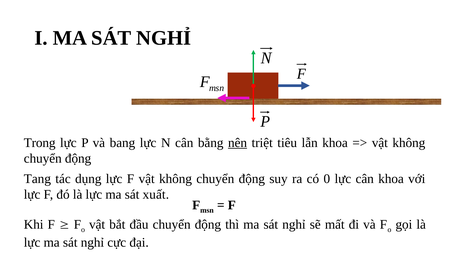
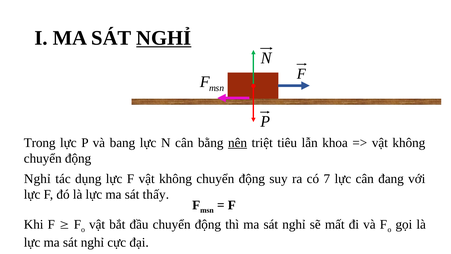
NGHỈ underline: none -> present (164, 38)
Tang: Tang -> Nghỉ (37, 179)
0: 0 -> 7 (327, 179)
cân khoa: khoa -> đang (391, 179)
xuất: xuất -> thấy (156, 194)
